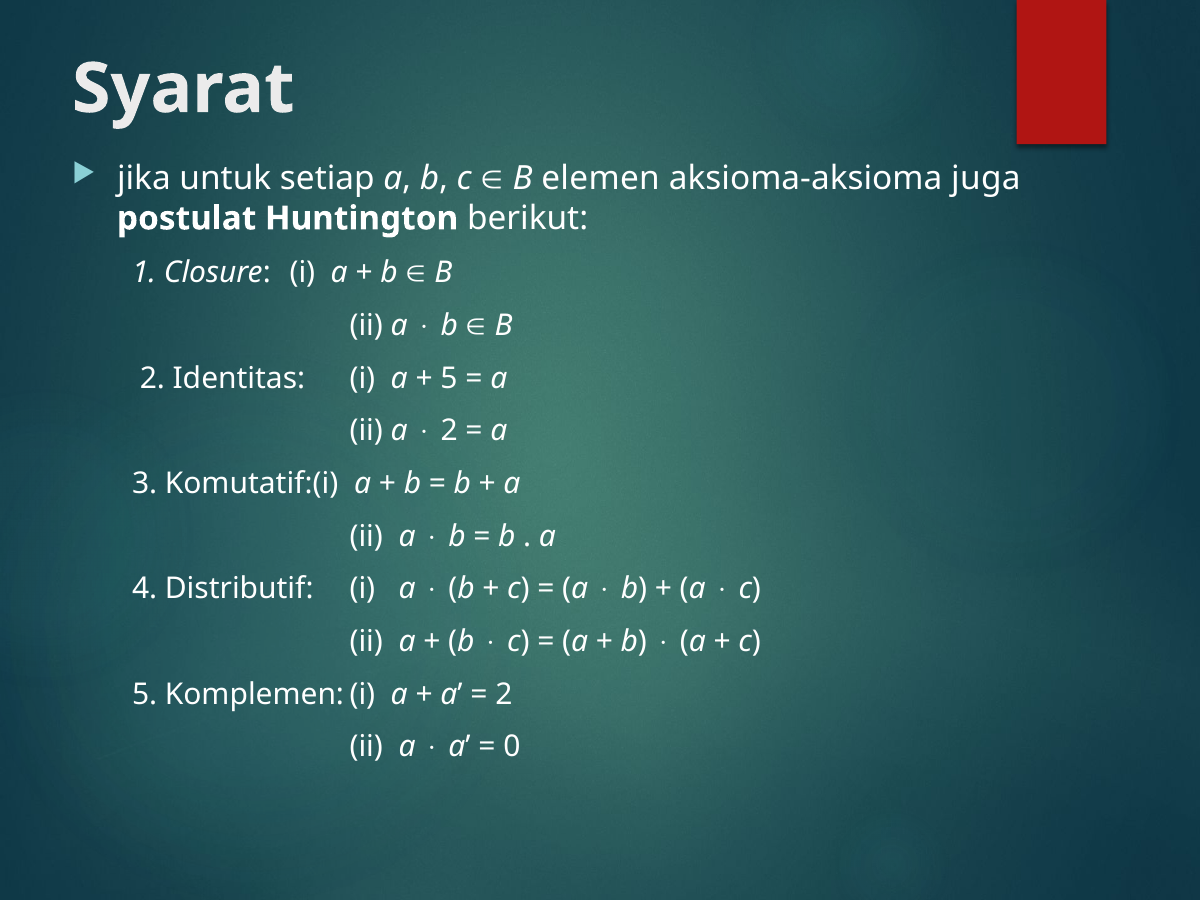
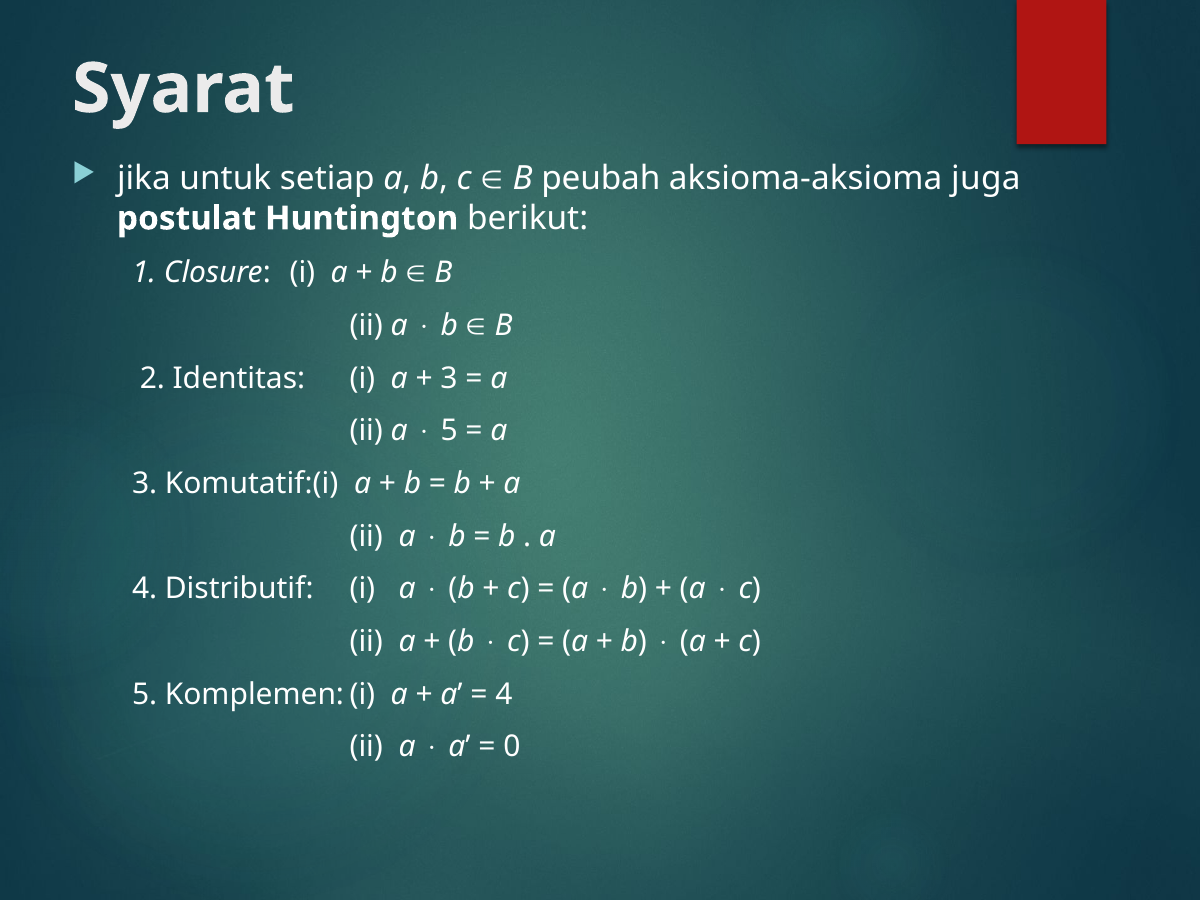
elemen: elemen -> peubah (601, 178)
5: 5 -> 3 (449, 378)
2: 2 -> 5 (449, 431)
2: 2 -> 4 (504, 694)
